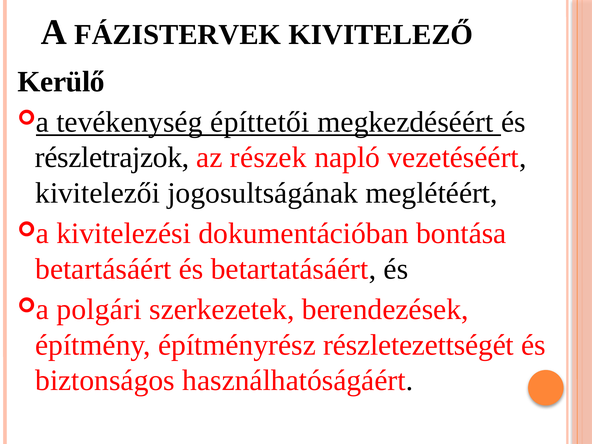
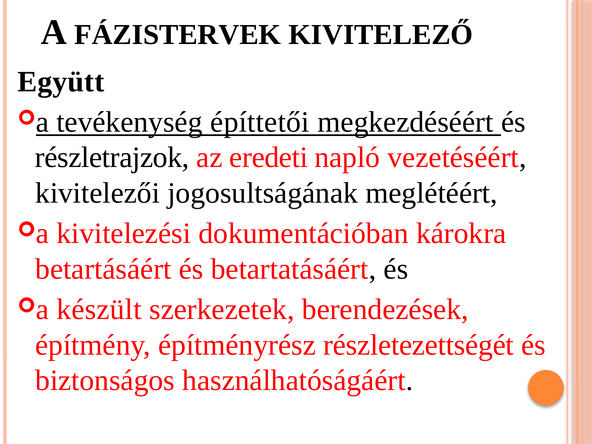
Kerülő: Kerülő -> Együtt (61, 82)
részek: részek -> eredeti (269, 158)
bontása: bontása -> károkra (461, 234)
polgári: polgári -> készült (99, 310)
